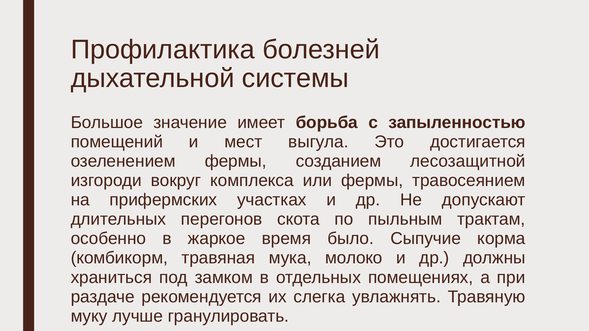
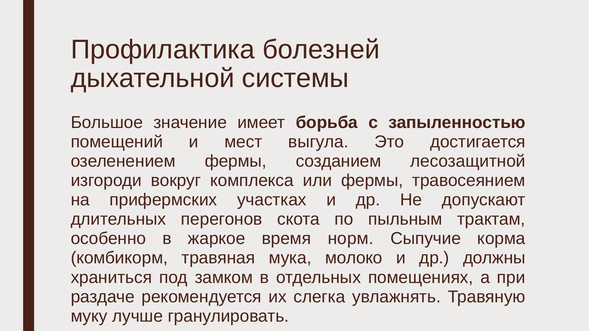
было: было -> норм (351, 239)
